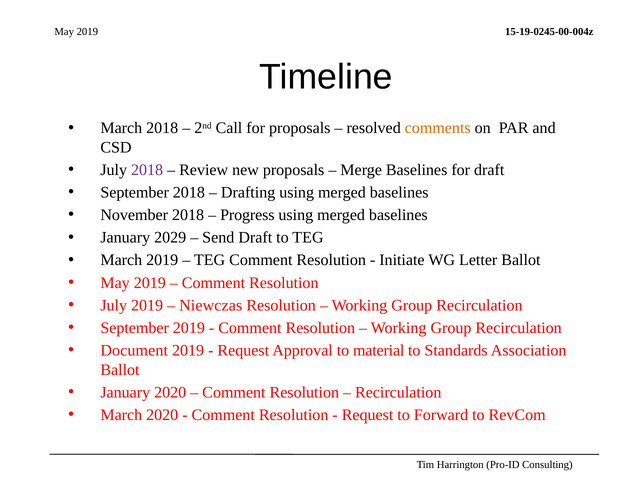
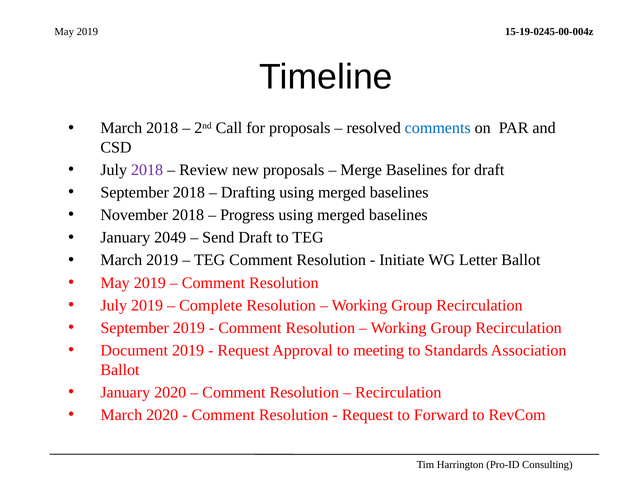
comments colour: orange -> blue (438, 128)
2029: 2029 -> 2049 (170, 238)
Niewczas: Niewczas -> Complete (211, 306)
material: material -> meeting (379, 351)
